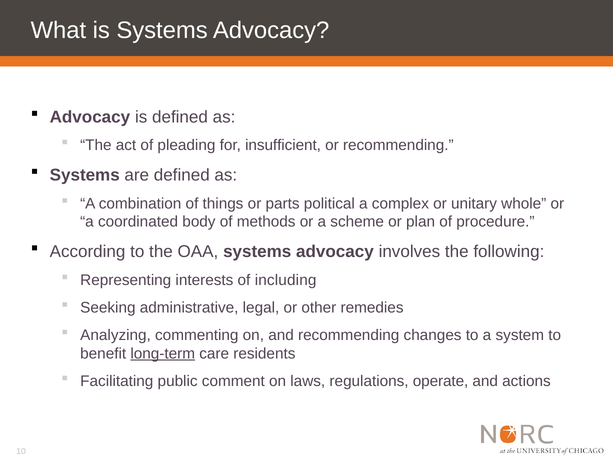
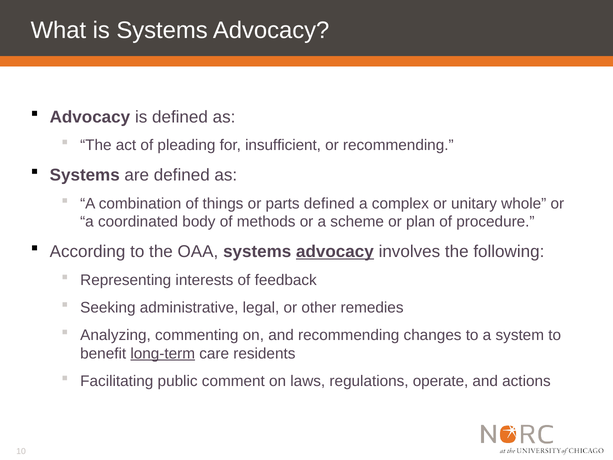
parts political: political -> defined (329, 203)
advocacy underline: none -> present (335, 251)
including: including -> feedback (286, 280)
